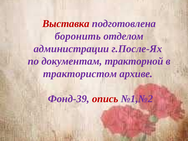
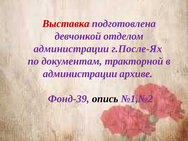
боронить: боронить -> девчонкой (78, 36)
трактористом: трактористом -> администрации (80, 74)
опись colour: red -> black (105, 99)
